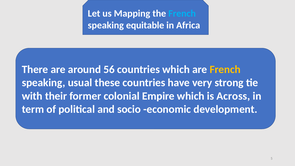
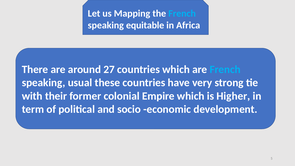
56: 56 -> 27 (109, 69)
French colour: yellow -> light blue (225, 69)
Across: Across -> Higher (233, 96)
